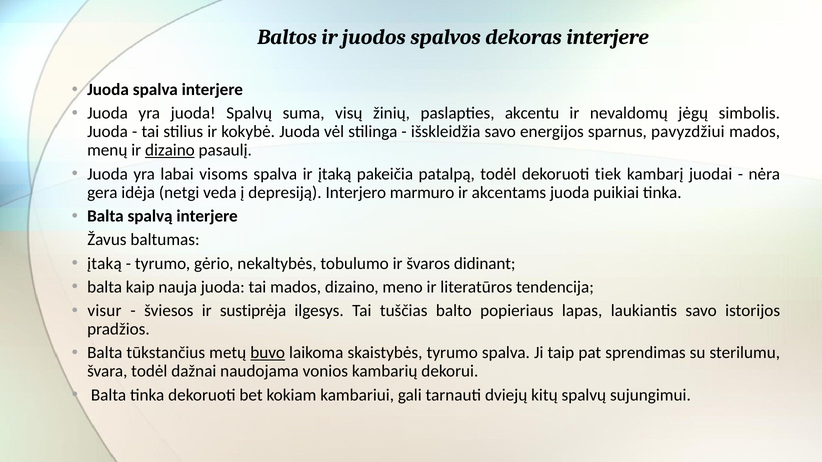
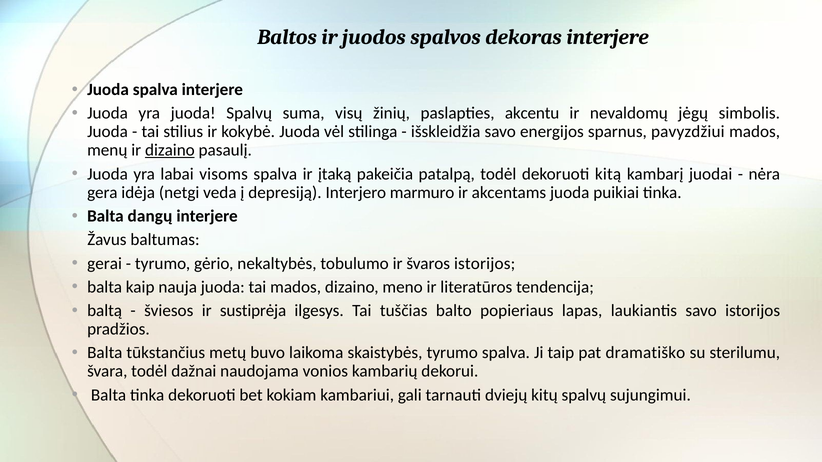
tiek: tiek -> kitą (608, 174)
spalvą: spalvą -> dangų (150, 216)
įtaką: įtaką -> gerai (105, 264)
švaros didinant: didinant -> istorijos (485, 264)
visur: visur -> baltą (105, 311)
buvo underline: present -> none (268, 353)
sprendimas: sprendimas -> dramatiško (645, 353)
